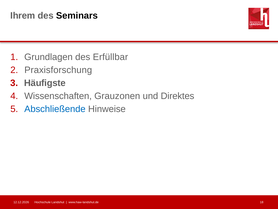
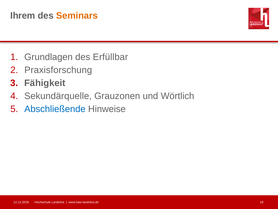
Seminars colour: black -> orange (77, 16)
Häufigste: Häufigste -> Fähigkeit (45, 83)
Wissenschaften: Wissenschaften -> Sekundärquelle (58, 96)
Direktes: Direktes -> Wörtlich (177, 96)
